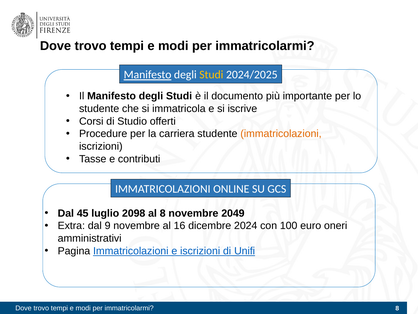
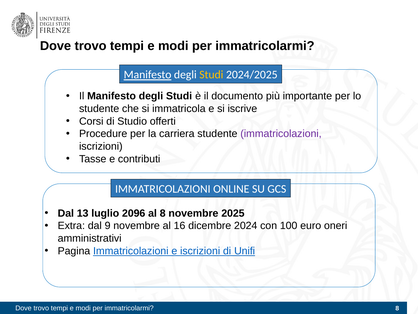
immatricolazioni colour: orange -> purple (281, 134)
45: 45 -> 13 (83, 213)
2098: 2098 -> 2096 (134, 213)
2049: 2049 -> 2025 (233, 213)
